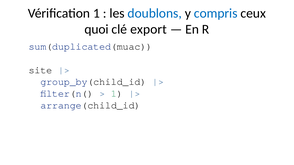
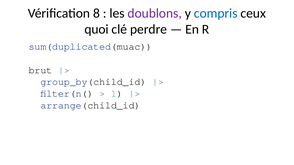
Vérification 1: 1 -> 8 (96, 13)
doublons colour: blue -> purple (155, 13)
export: export -> perdre (149, 29)
site: site -> brut (40, 70)
